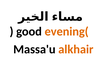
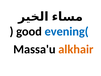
evening( colour: orange -> blue (67, 31)
